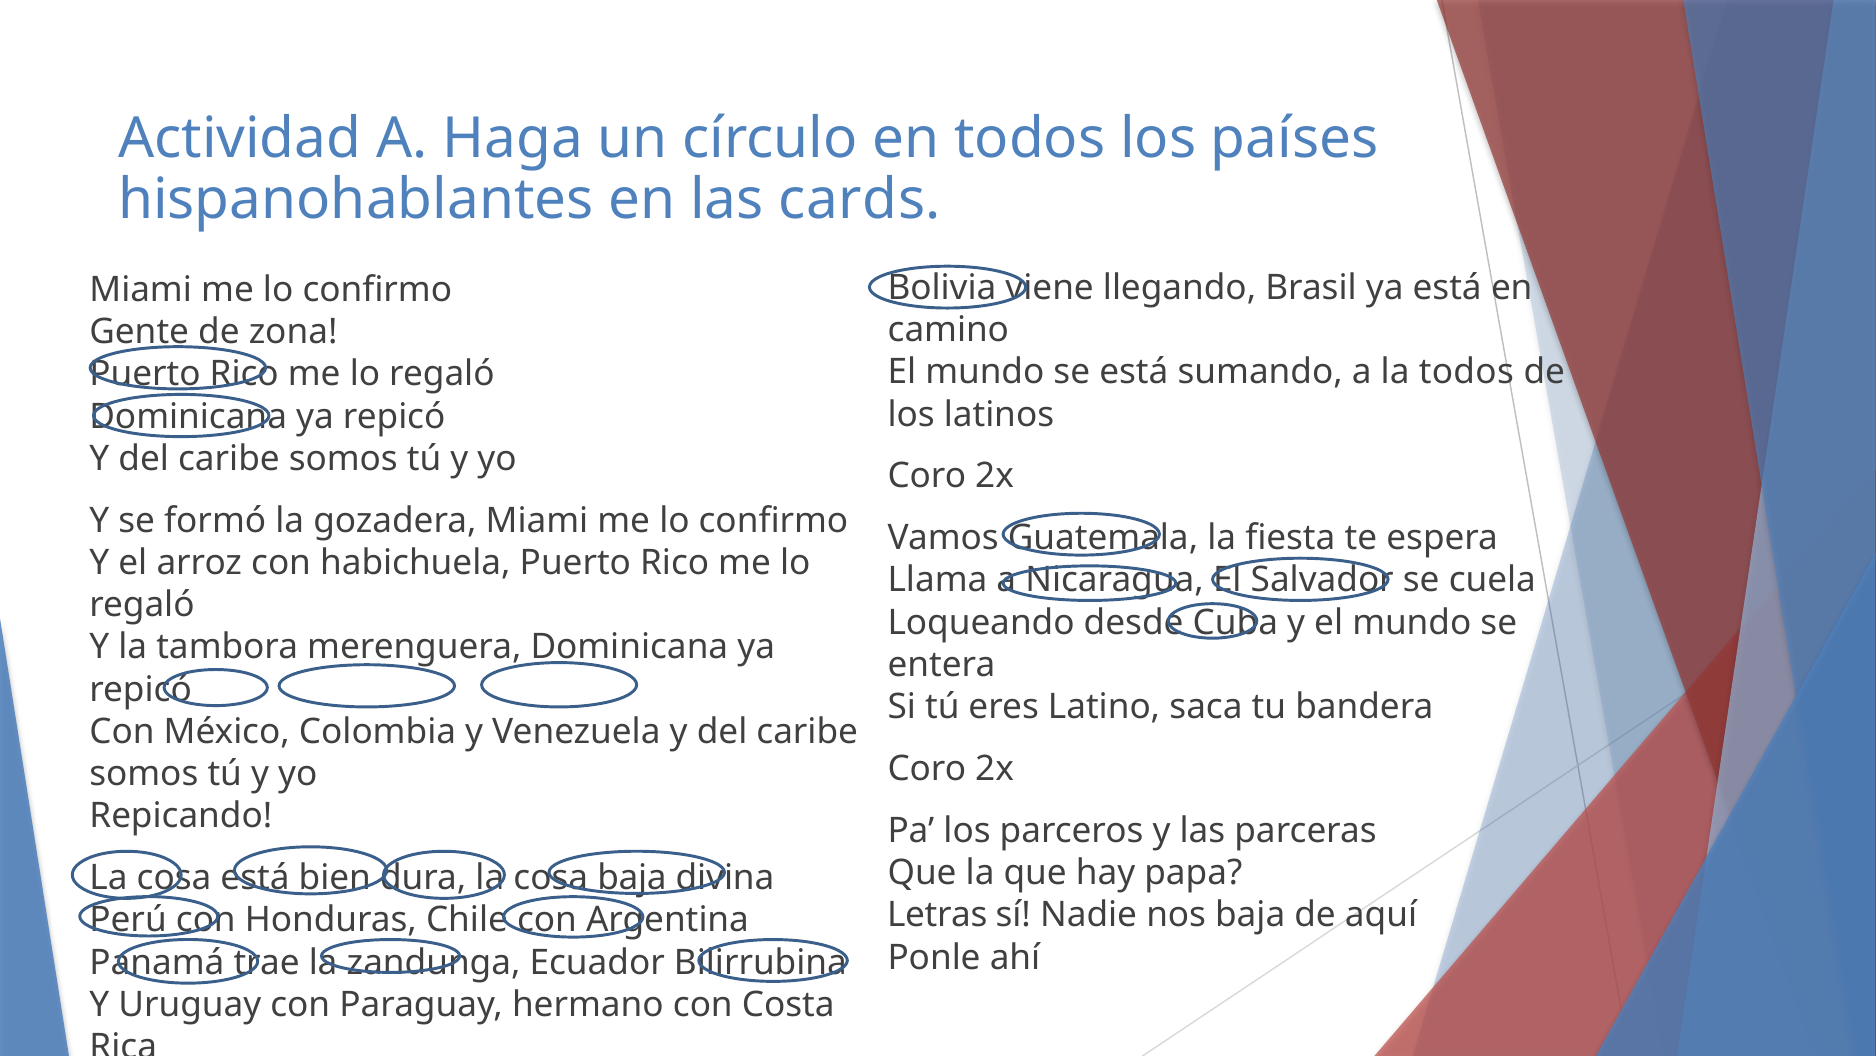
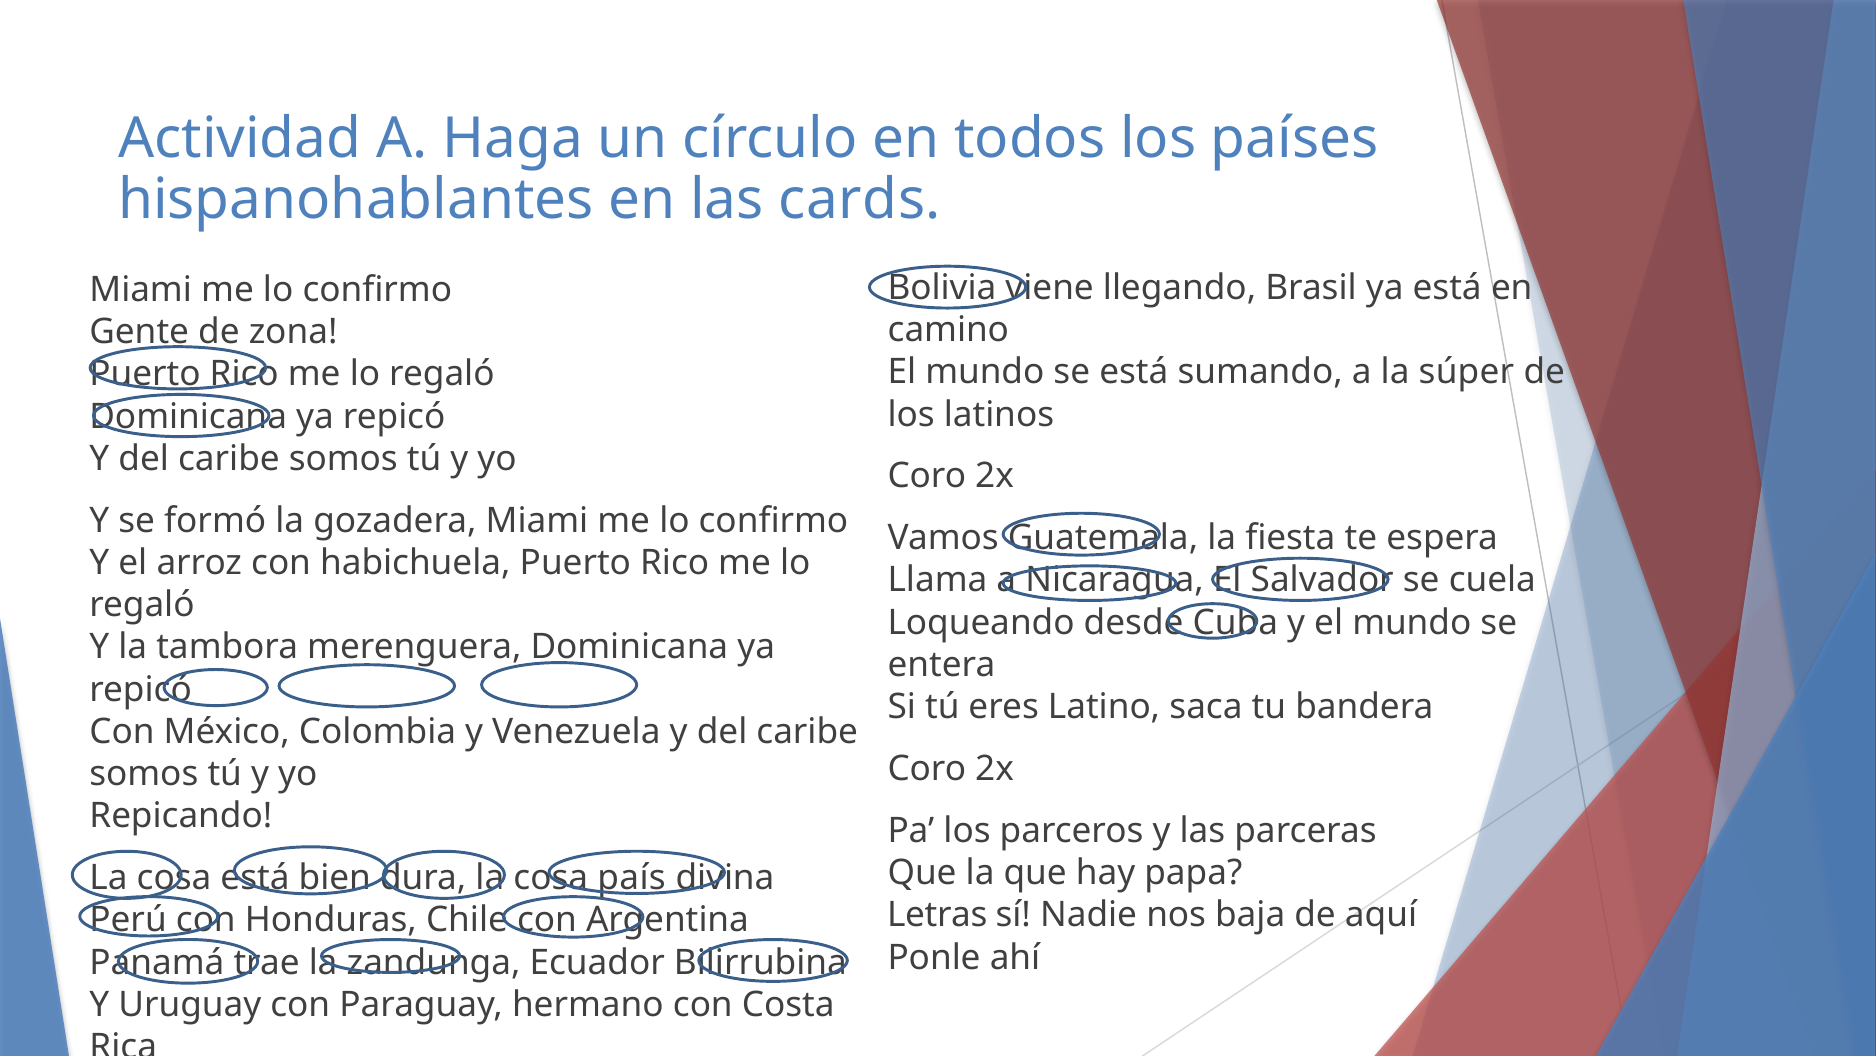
la todos: todos -> súper (1466, 372)
cosa baja: baja -> país (632, 878)
